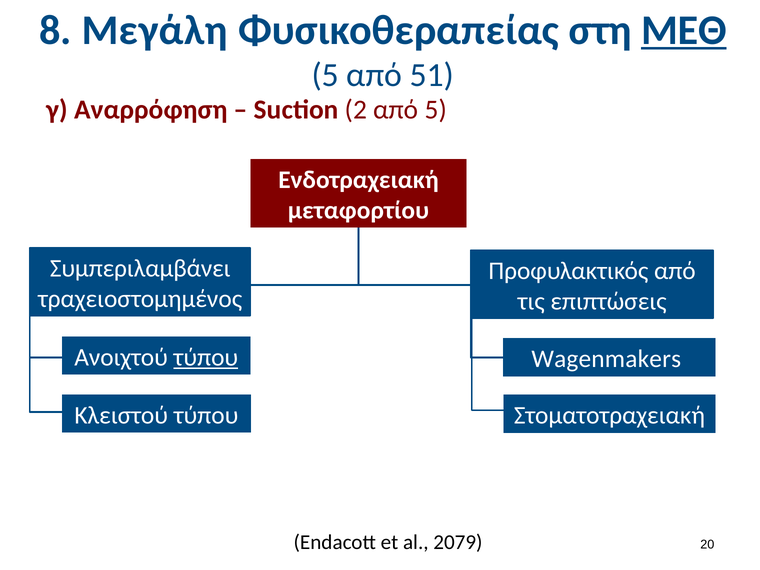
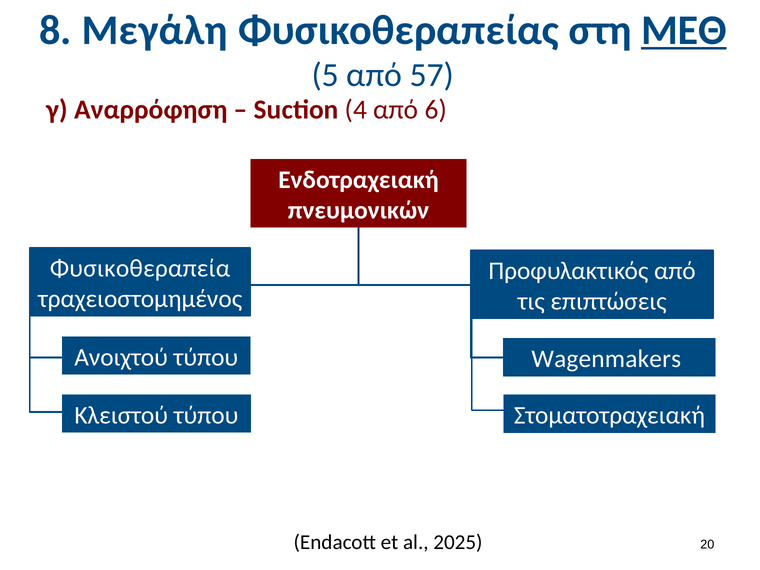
51: 51 -> 57 (432, 75)
2: 2 -> 4 (356, 110)
από 5: 5 -> 6 (436, 110)
μεταφορτίου: μεταφορτίου -> πνευμονικών (358, 210)
Συμπεριλαμβάνει: Συμπεριλαμβάνει -> Φυσικοθεραπεία (140, 268)
τύπου underline: present -> none (206, 357)
2079: 2079 -> 2025 (458, 542)
